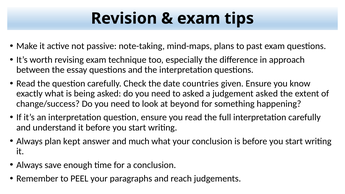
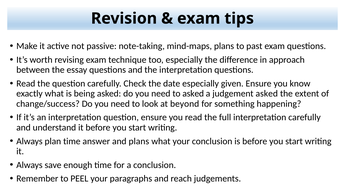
date countries: countries -> especially (201, 84)
plan kept: kept -> time (72, 141)
and much: much -> plans (139, 141)
